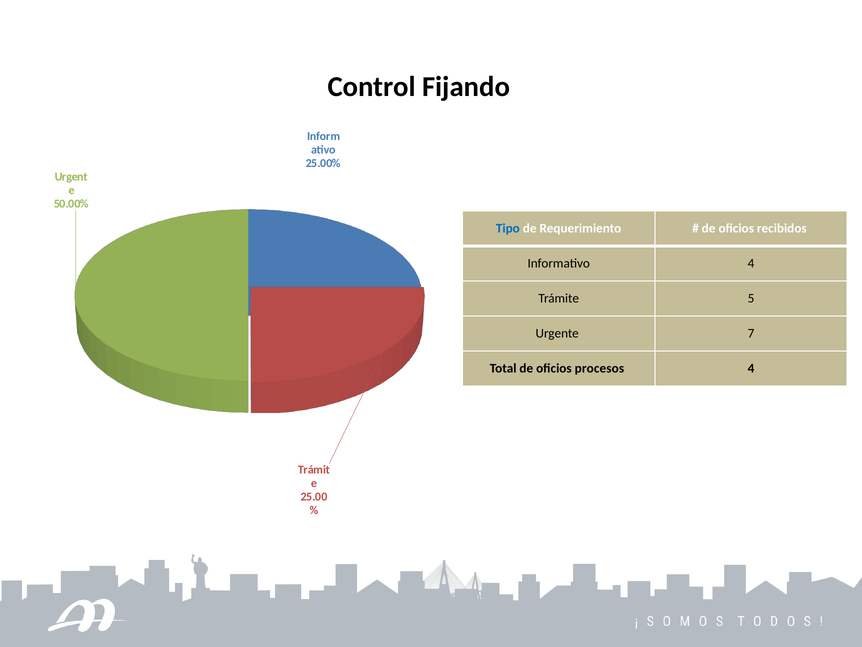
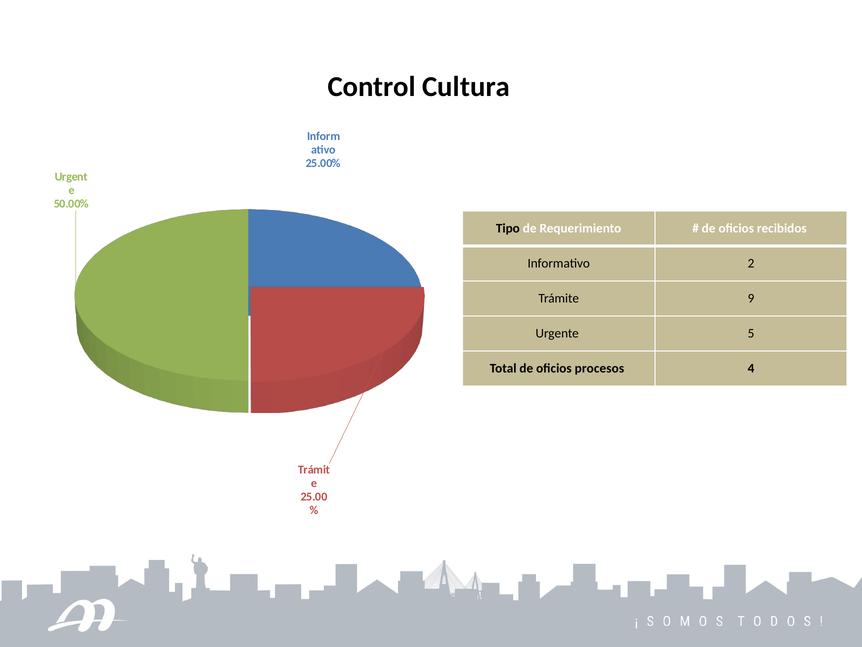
Fijando: Fijando -> Cultura (466, 87)
Tipo colour: blue -> black (508, 228)
Informativo 4: 4 -> 2 (751, 263)
5: 5 -> 9 (751, 298)
7: 7 -> 5 (751, 333)
